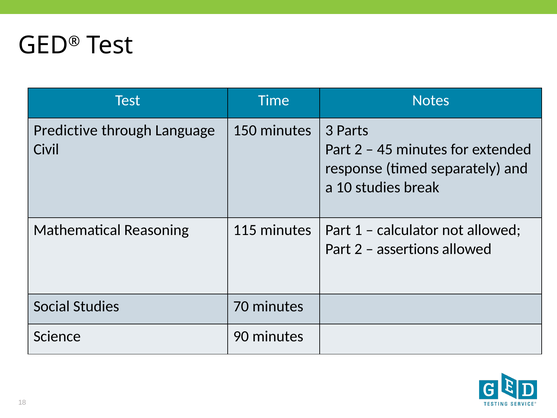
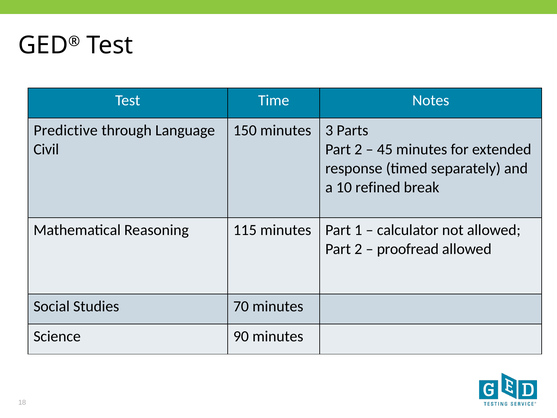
10 studies: studies -> refined (378, 187)
assertions: assertions -> proofread (408, 249)
